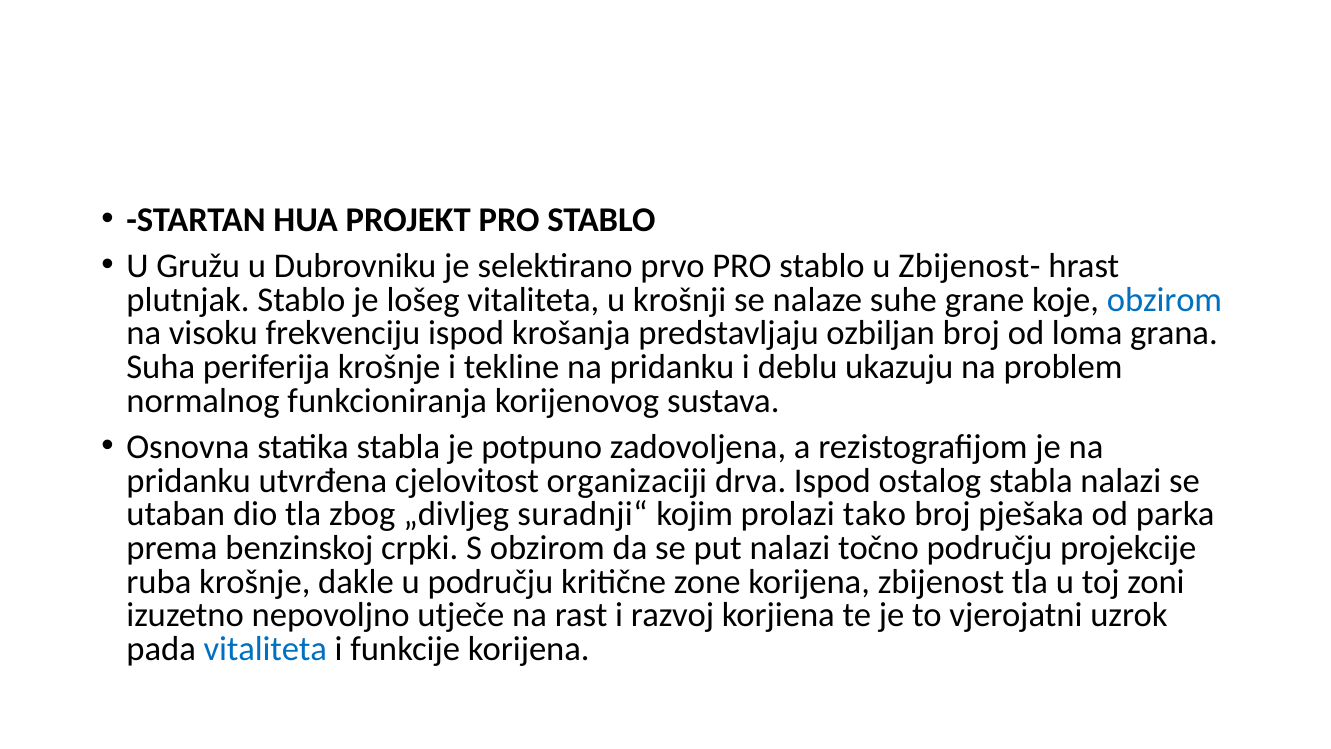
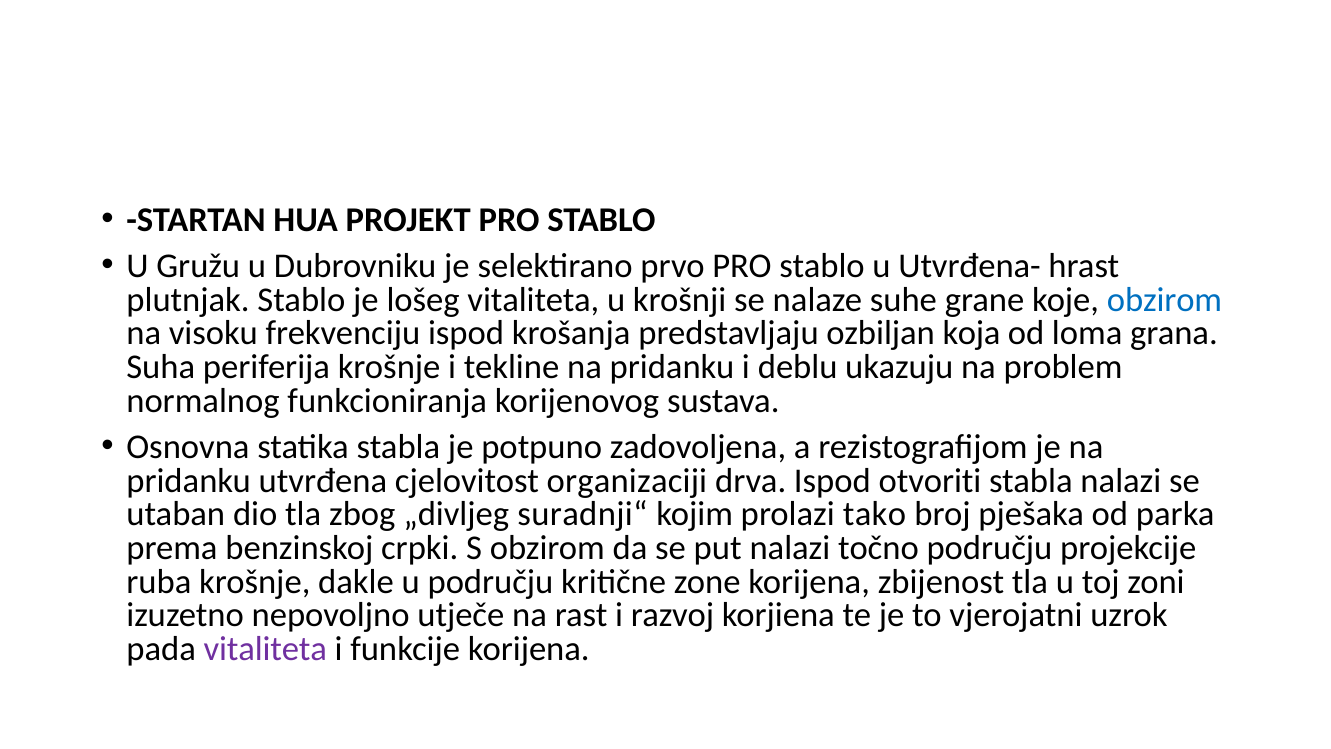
Zbijenost-: Zbijenost- -> Utvrđena- (970, 266)
ozbiljan broj: broj -> koja (972, 333)
ostalog: ostalog -> otvoriti (930, 480)
vitaliteta colour: blue -> purple (265, 649)
